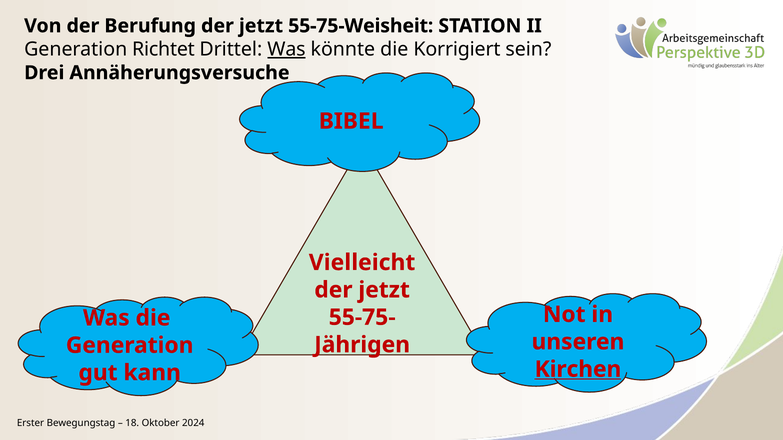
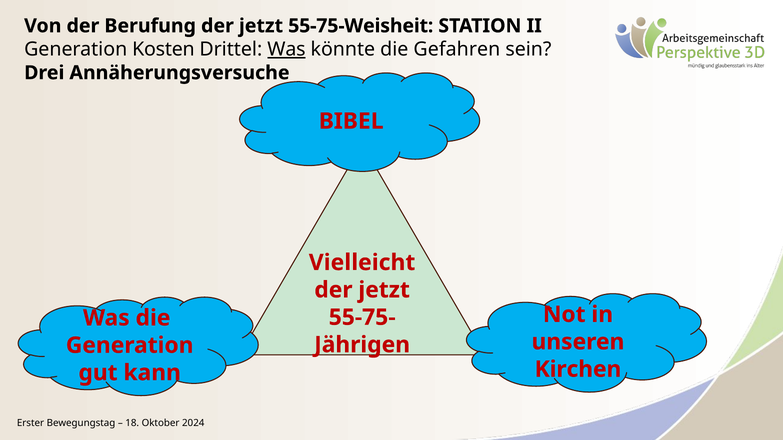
Richtet: Richtet -> Kosten (163, 49)
Korrigiert: Korrigiert -> Gefahren (457, 49)
Kirchen underline: present -> none (578, 370)
